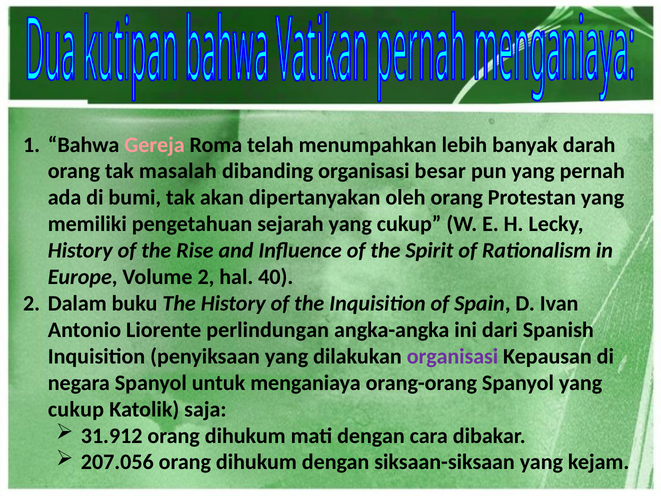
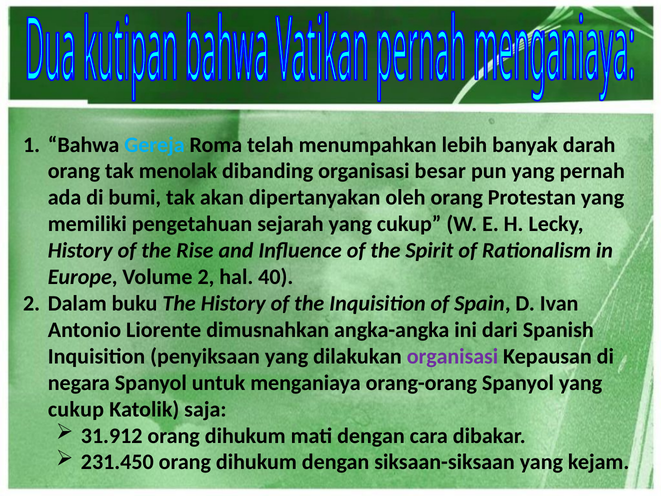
Gereja colour: pink -> light blue (154, 145)
masalah: masalah -> menolak (178, 171)
perlindungan: perlindungan -> dimusnahkan (268, 330)
207.056: 207.056 -> 231.450 (117, 462)
